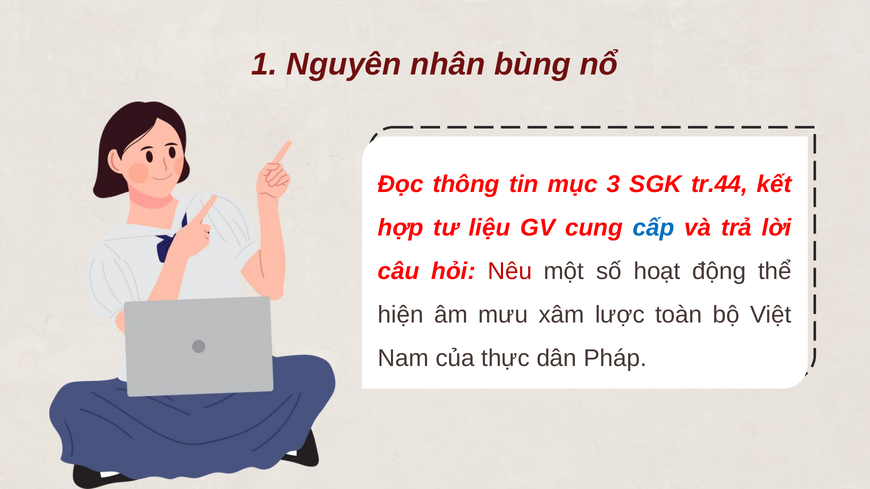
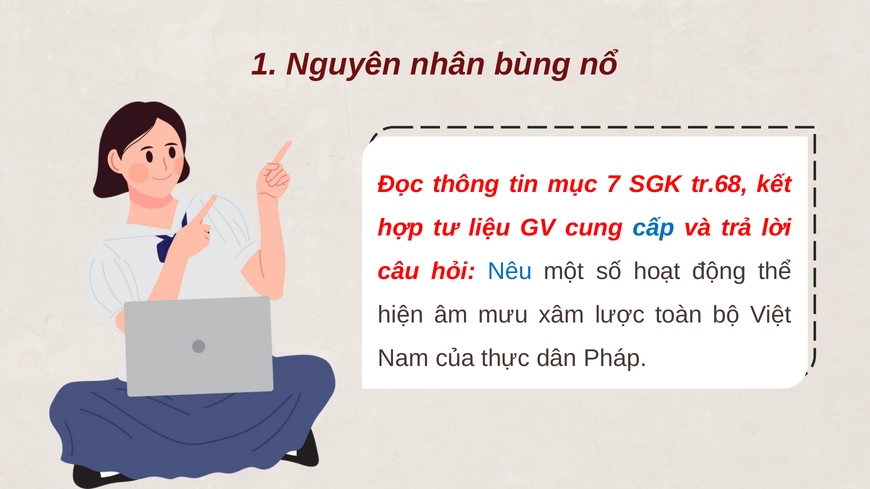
3: 3 -> 7 (613, 185)
tr.44: tr.44 -> tr.68 (719, 185)
Nêu colour: red -> blue (510, 272)
